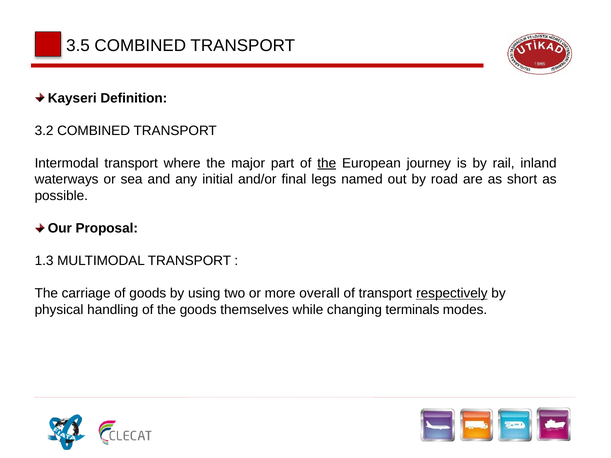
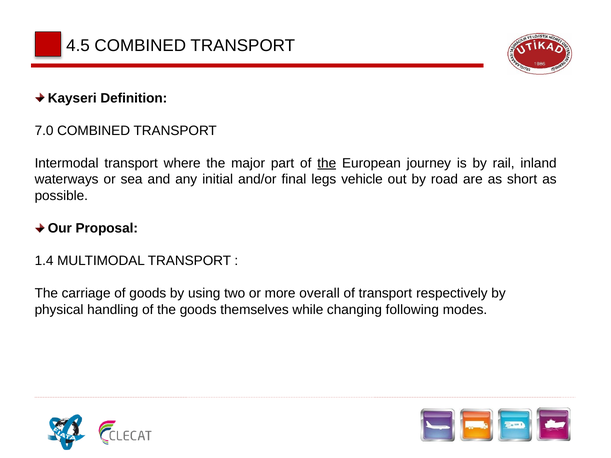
3.5: 3.5 -> 4.5 (78, 46)
3.2: 3.2 -> 7.0 (44, 131)
named: named -> vehicle (362, 180)
1.3: 1.3 -> 1.4 (44, 261)
respectively underline: present -> none (452, 294)
terminals: terminals -> following (412, 310)
